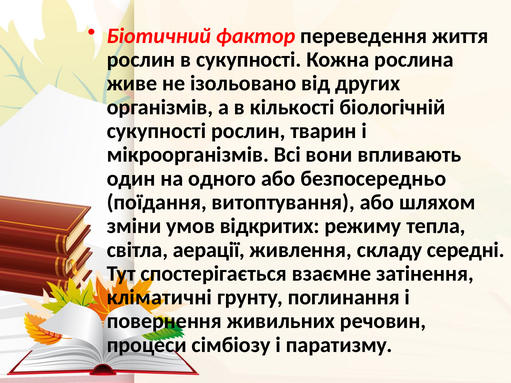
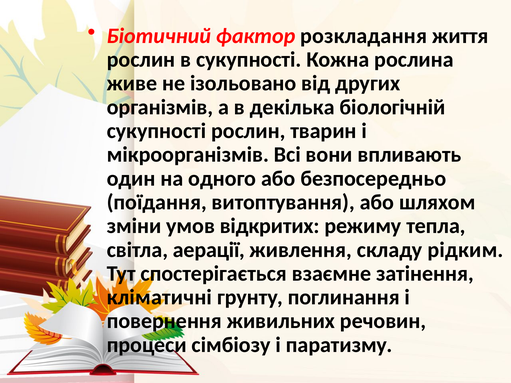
переведення: переведення -> розкладання (364, 36)
кількості: кількості -> декілька (292, 107)
середні: середні -> рідким (466, 250)
